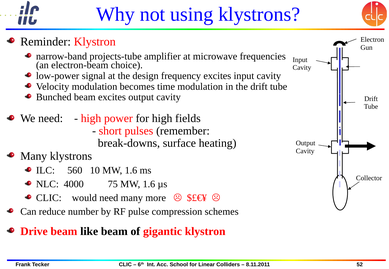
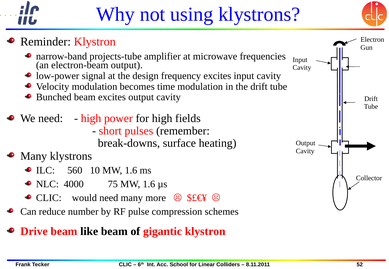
electron-beam choice: choice -> output (127, 65)
